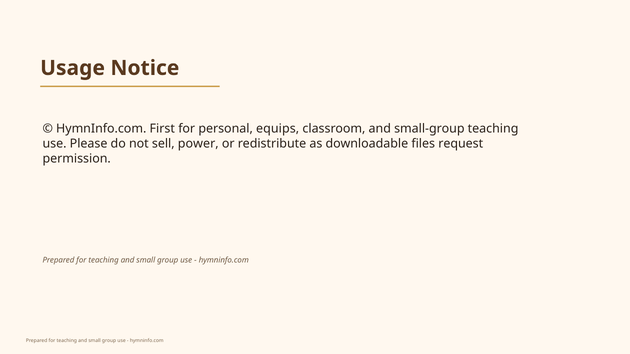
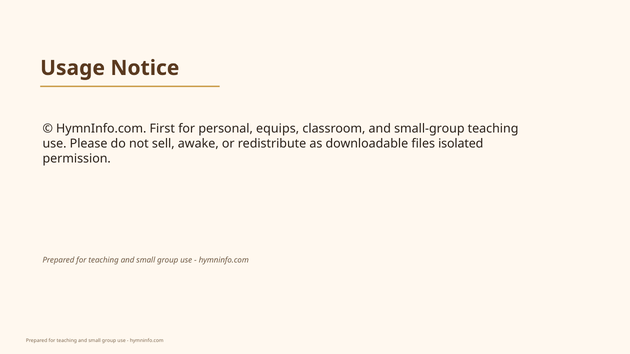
power: power -> awake (198, 144)
request: request -> isolated (461, 144)
